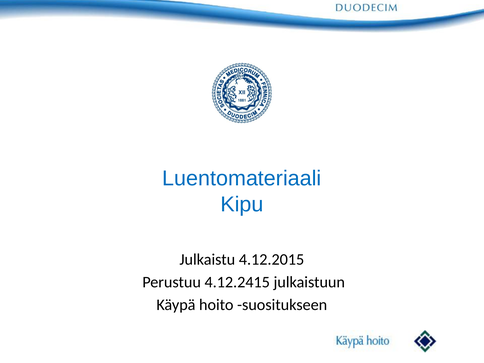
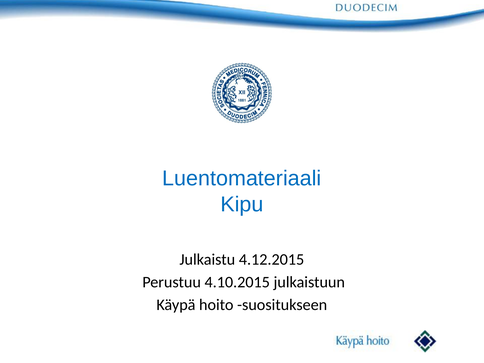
4.12.2415: 4.12.2415 -> 4.10.2015 (237, 282)
